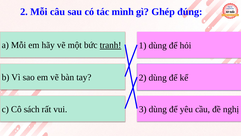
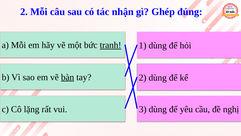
mình: mình -> nhận (123, 12)
bàn underline: none -> present (68, 77)
sách: sách -> lặng (32, 109)
